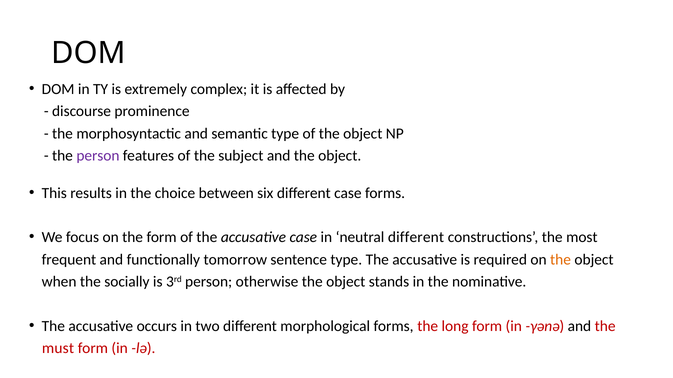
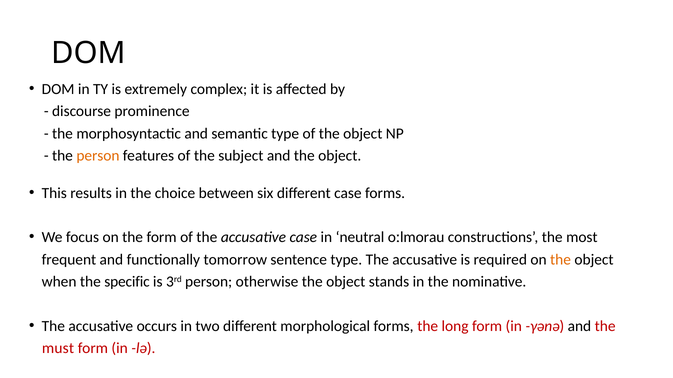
person colour: purple -> orange (98, 156)
neutral different: different -> oːlmorau (416, 238)
socially: socially -> specific (127, 282)
